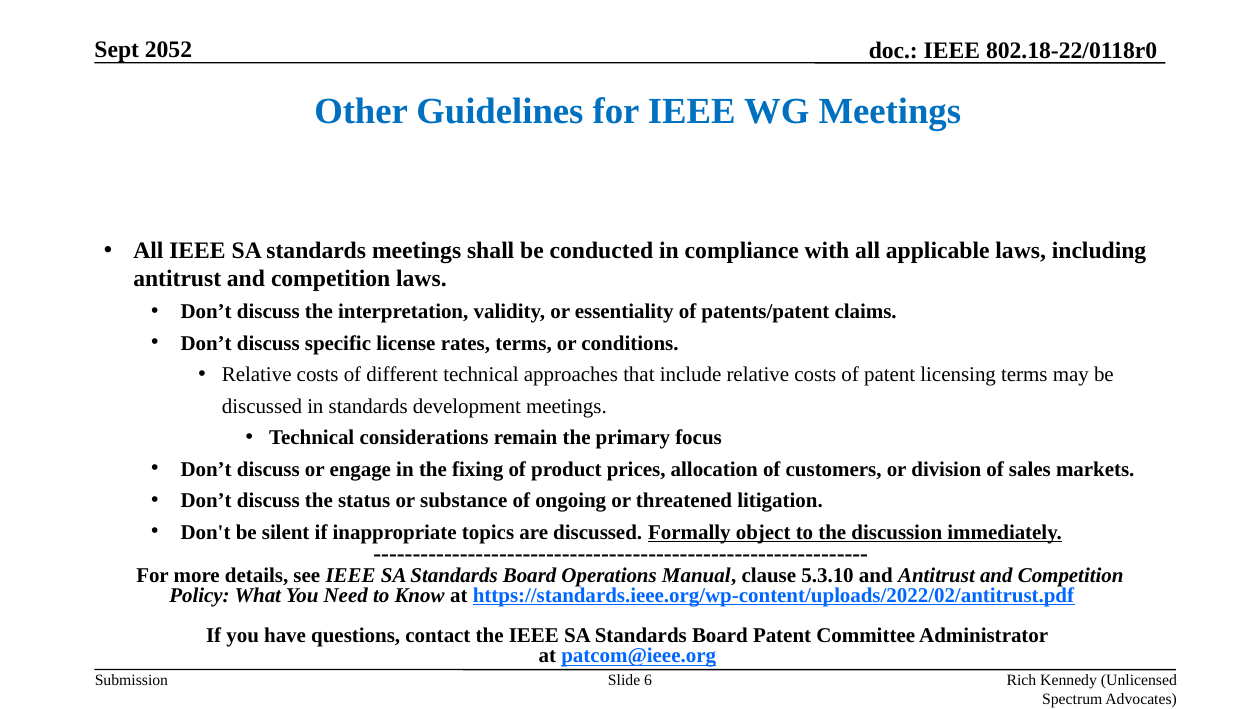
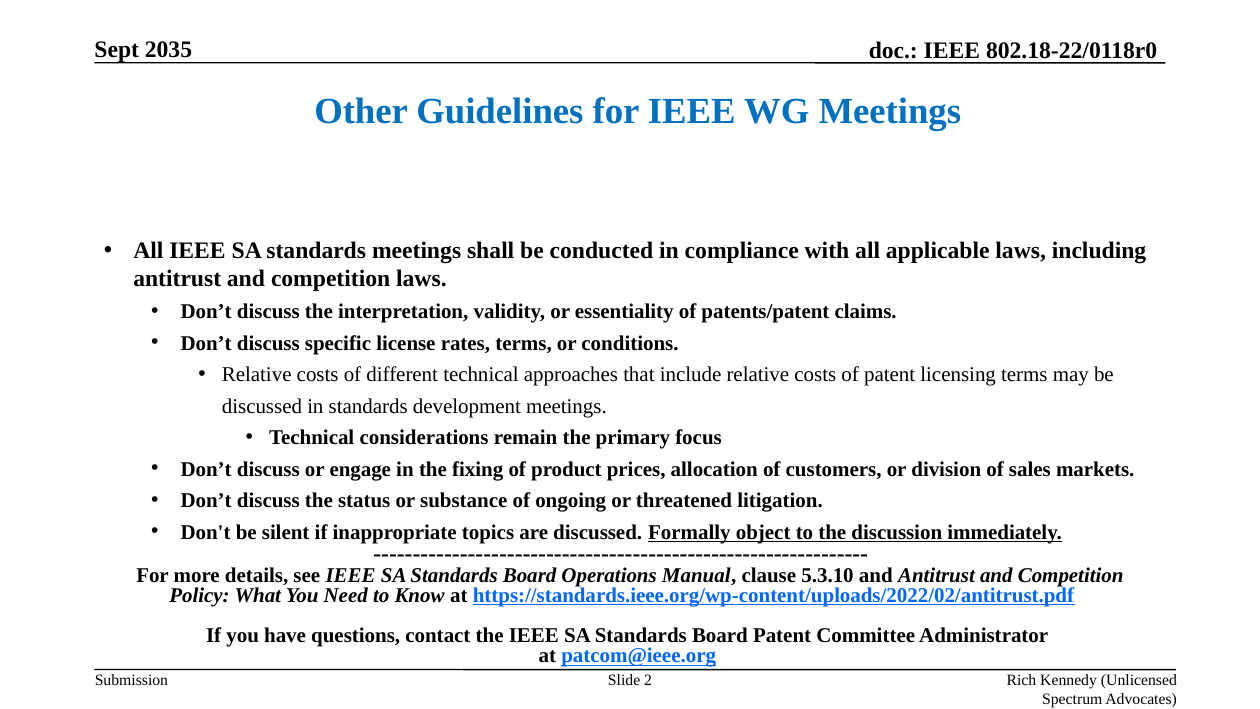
2052: 2052 -> 2035 (168, 50)
6: 6 -> 2 (648, 680)
